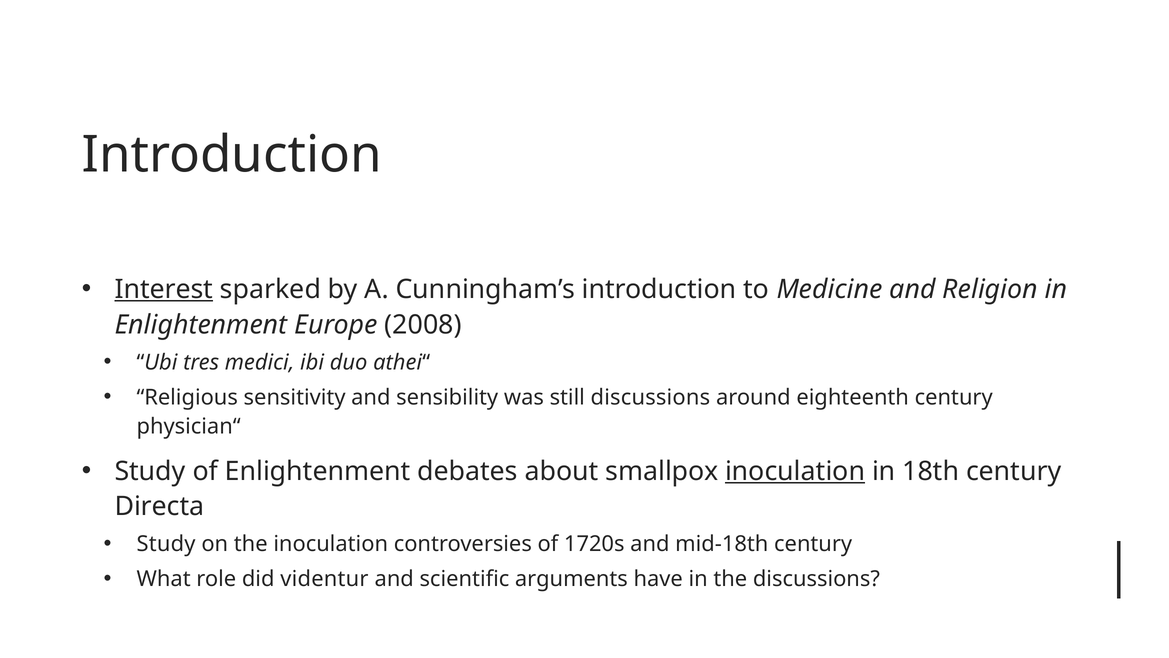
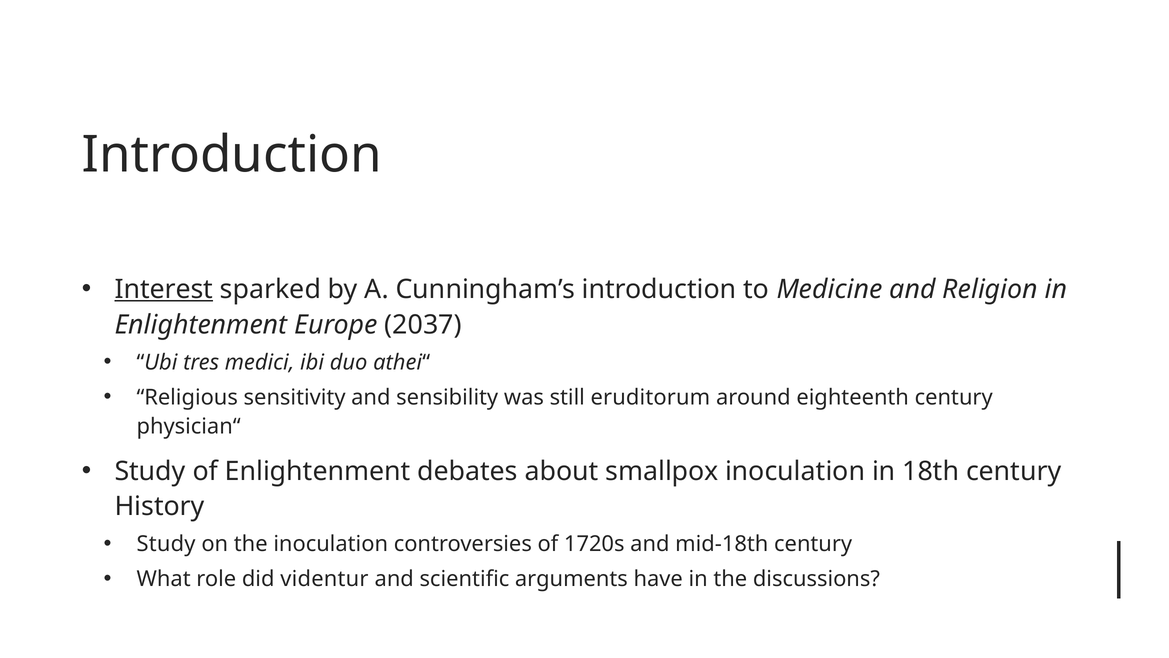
2008: 2008 -> 2037 (423, 324)
still discussions: discussions -> eruditorum (650, 397)
inoculation underline: present -> none (795, 471)
Directa: Directa -> History (160, 506)
